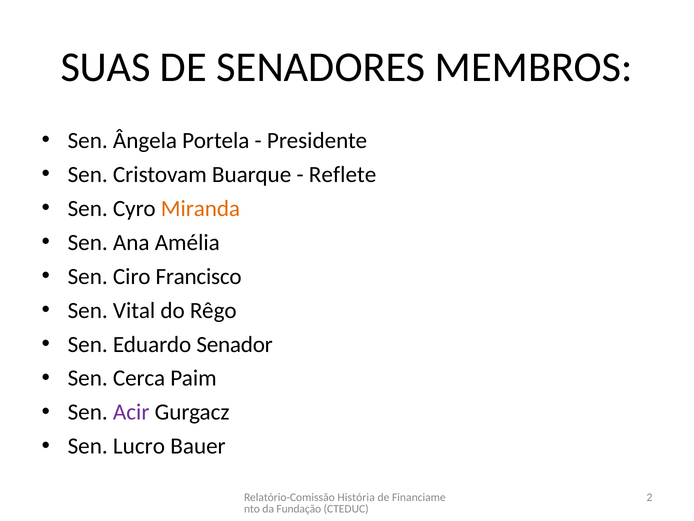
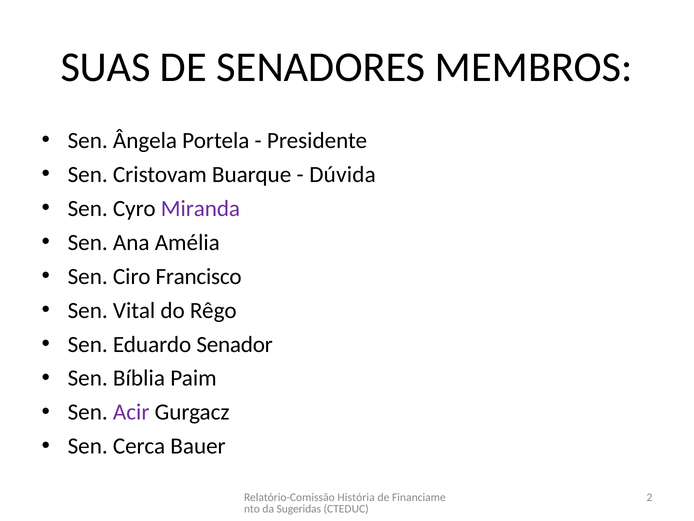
Reflete: Reflete -> Dúvida (343, 174)
Miranda colour: orange -> purple (200, 208)
Cerca: Cerca -> Bíblia (139, 378)
Lucro: Lucro -> Cerca (139, 446)
Fundação: Fundação -> Sugeridas (299, 509)
